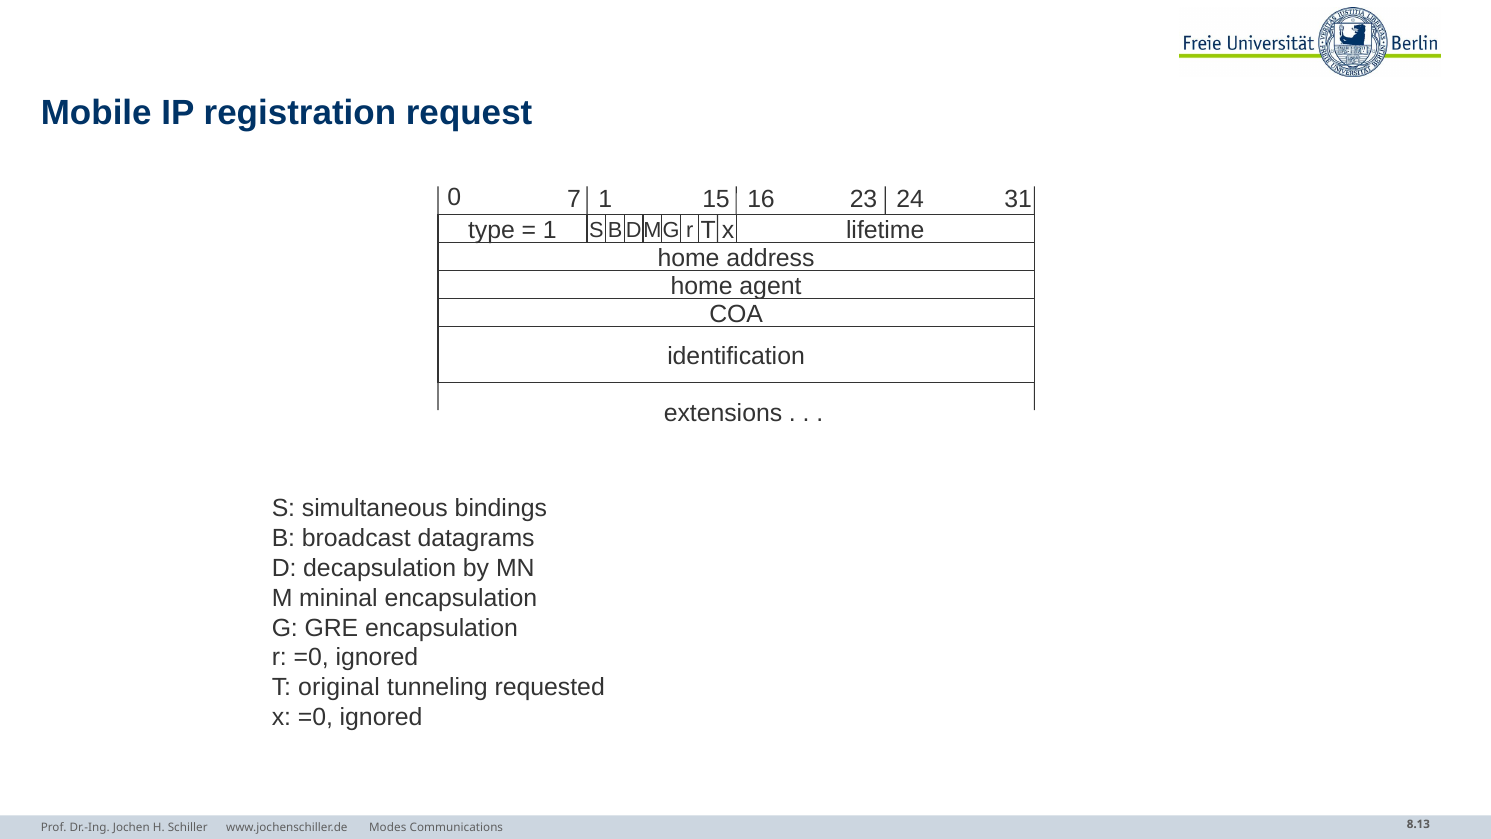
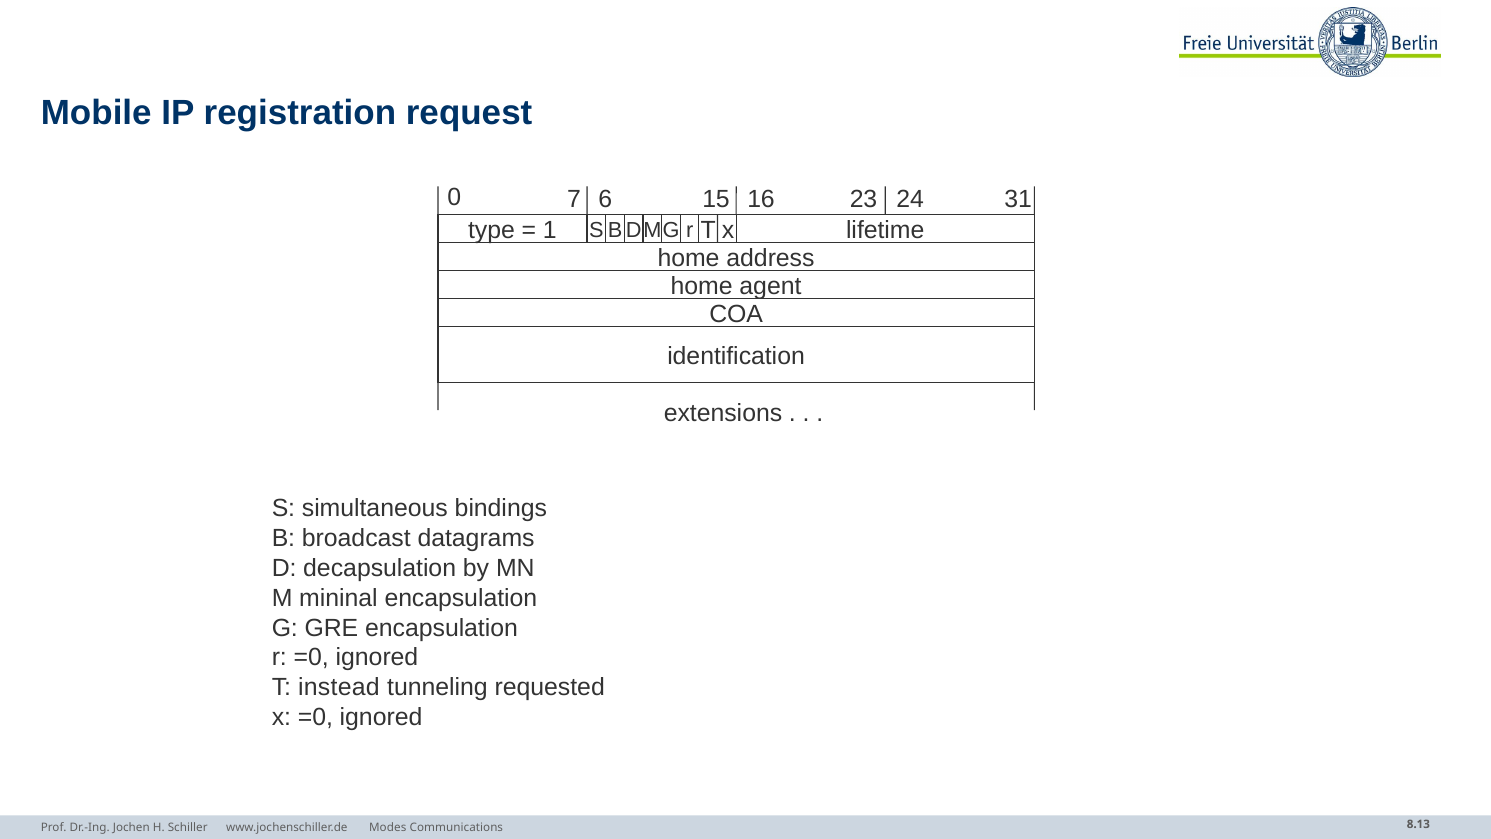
7 1: 1 -> 6 (605, 199)
original: original -> instead (339, 687)
